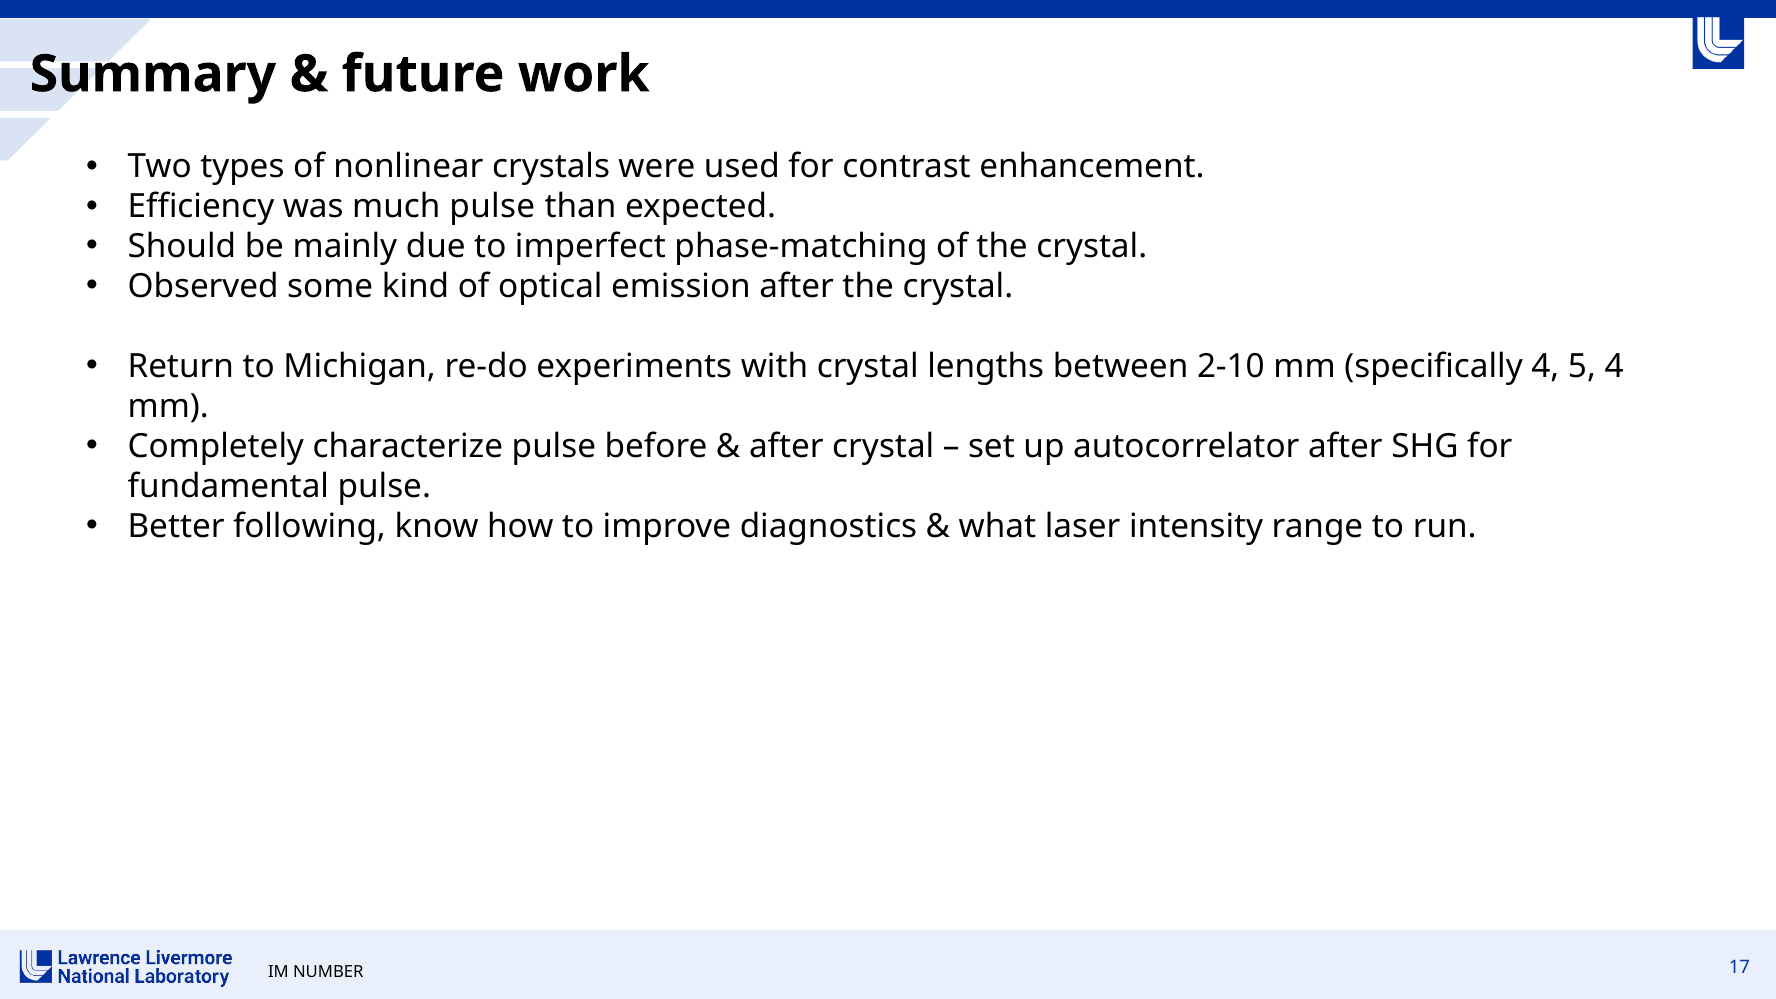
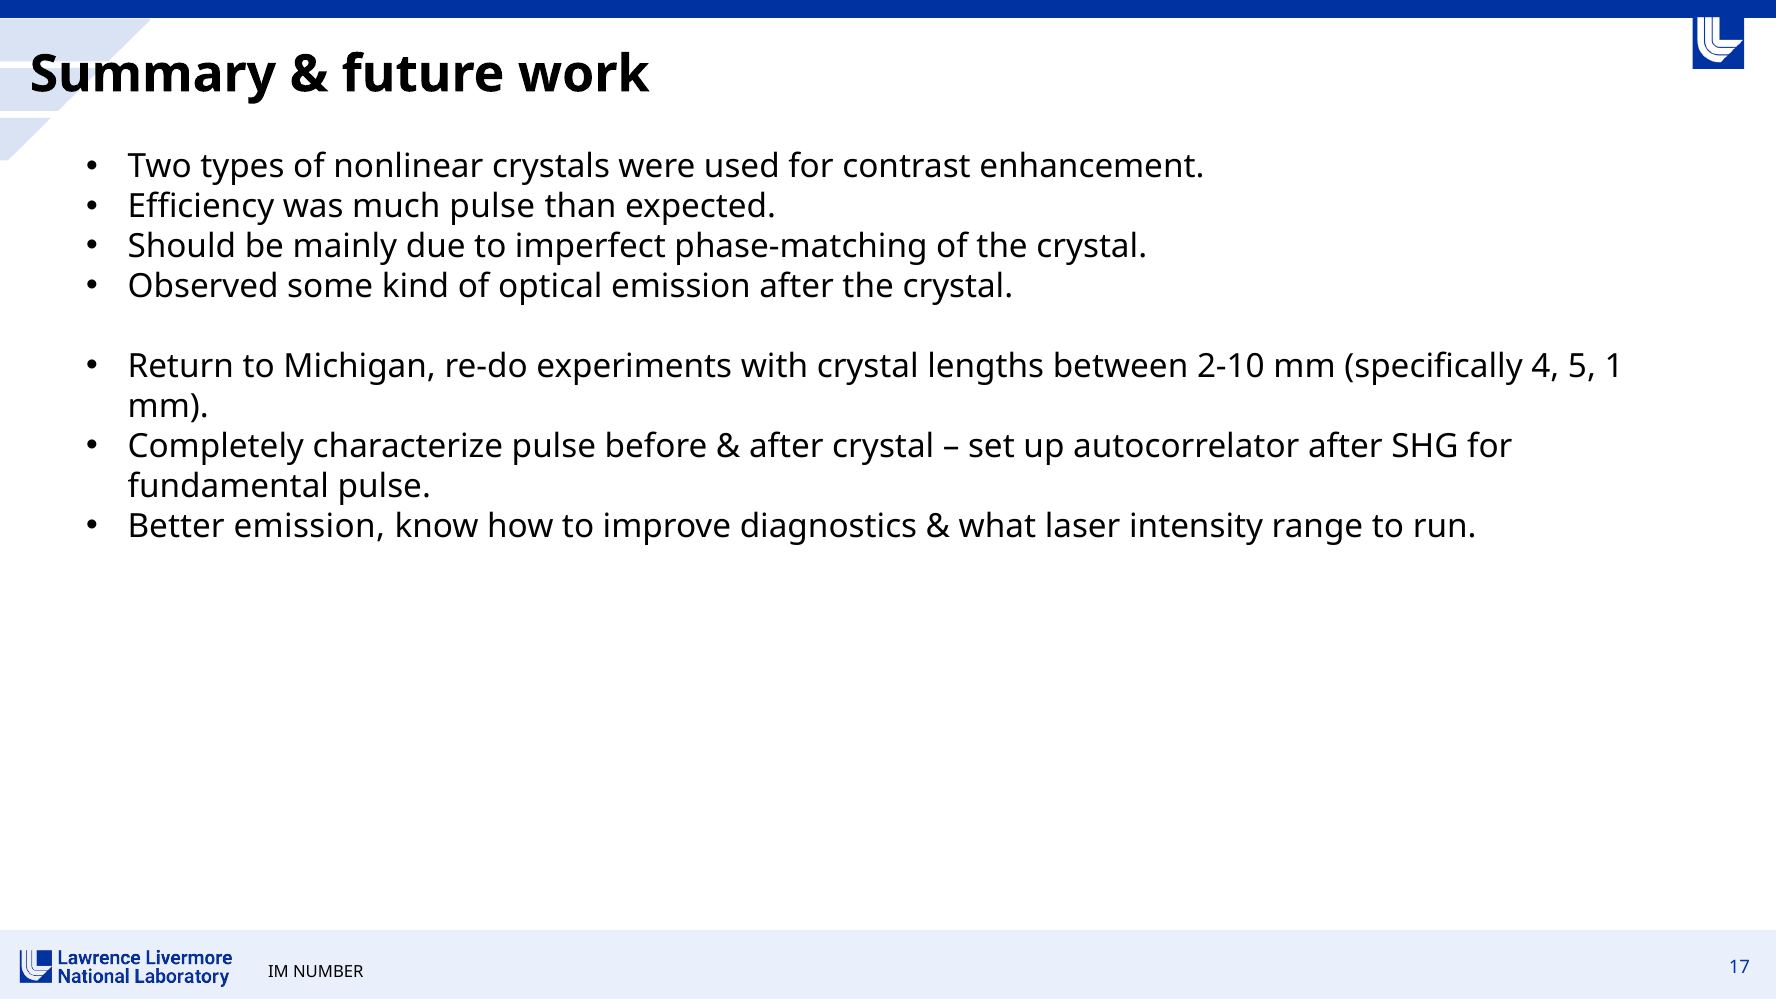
5 4: 4 -> 1 (1614, 367)
Better following: following -> emission (309, 526)
